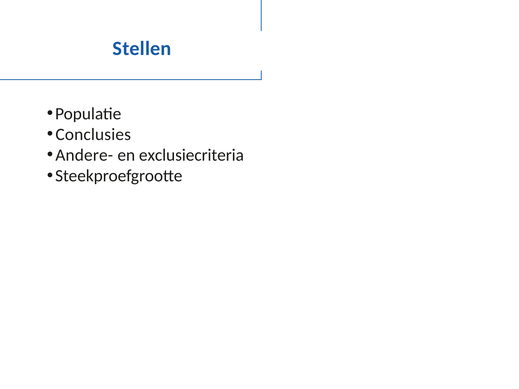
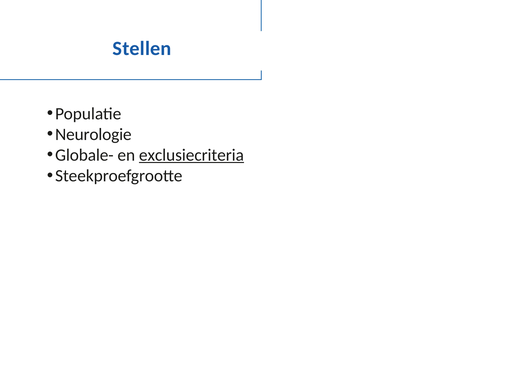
Conclusies: Conclusies -> Neurologie (93, 135)
Andere-: Andere- -> Globale- (84, 155)
exclusiecriteria underline: none -> present (191, 155)
